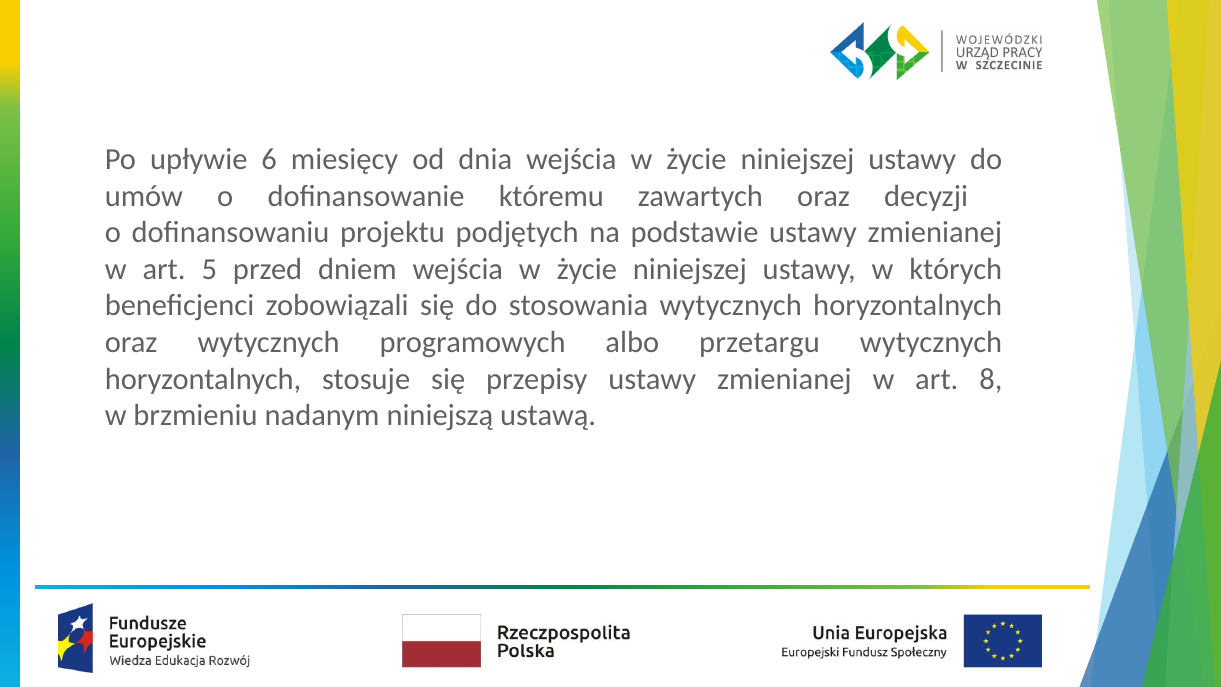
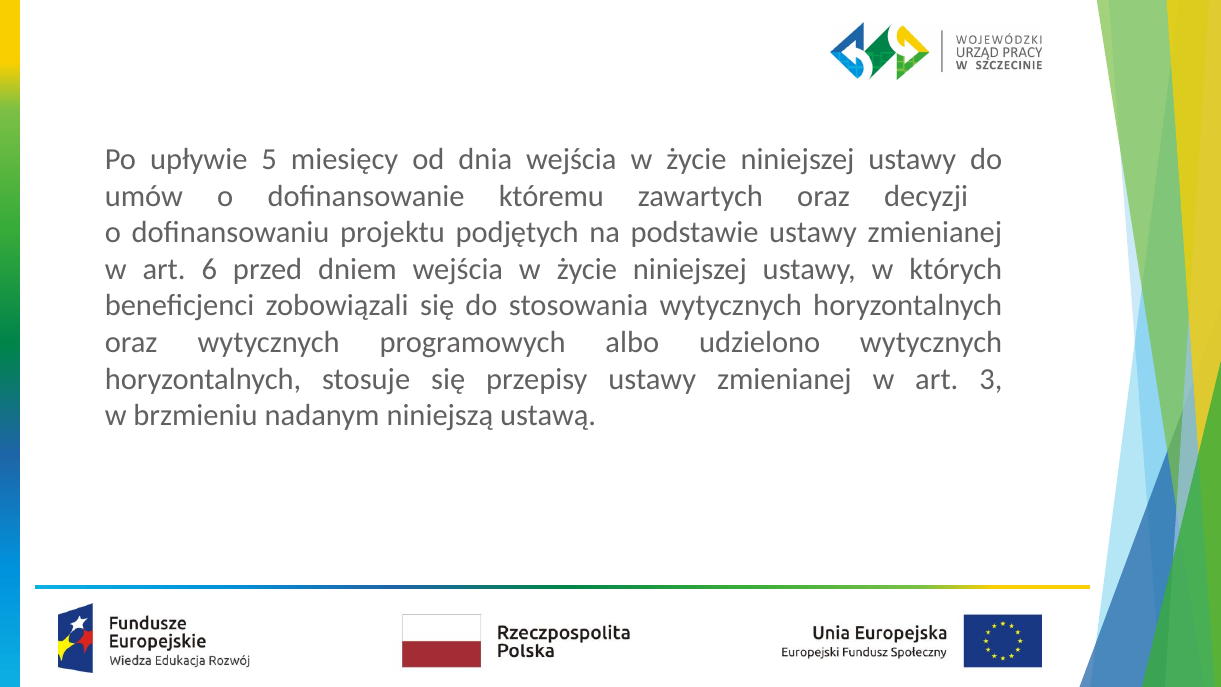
6: 6 -> 5 (269, 159)
5: 5 -> 6 (209, 269)
przetargu: przetargu -> udzielono (760, 342)
8: 8 -> 3 (991, 379)
